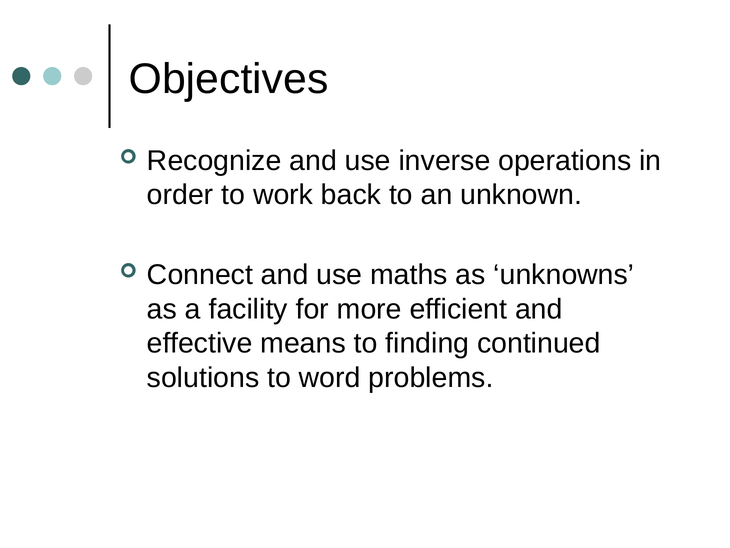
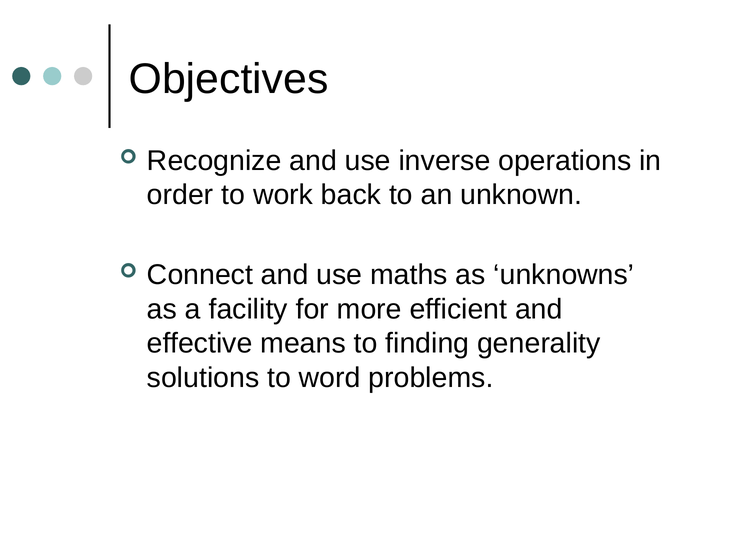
continued: continued -> generality (539, 343)
